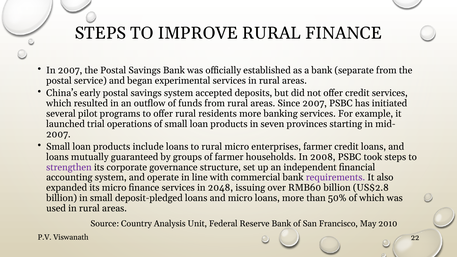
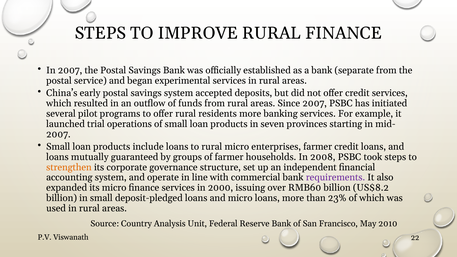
strengthen colour: purple -> orange (69, 167)
2048: 2048 -> 2000 (220, 188)
US$2.8: US$2.8 -> US$8.2 (371, 188)
50%: 50% -> 23% (337, 198)
